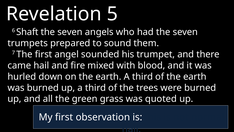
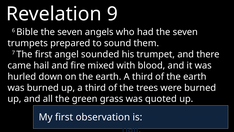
5: 5 -> 9 (112, 14)
Shaft: Shaft -> Bible (27, 32)
